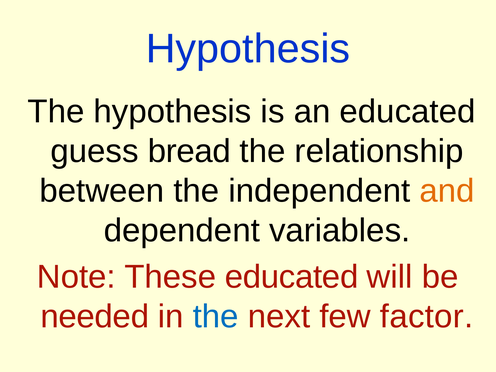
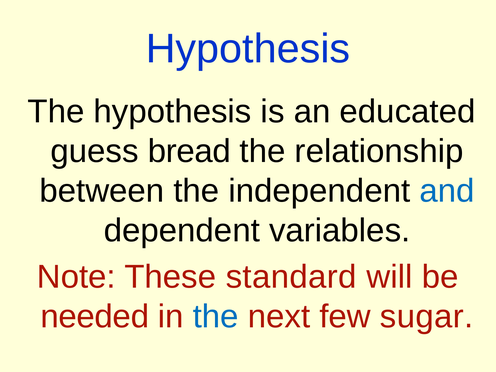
and colour: orange -> blue (447, 191)
These educated: educated -> standard (291, 277)
factor: factor -> sugar (427, 316)
